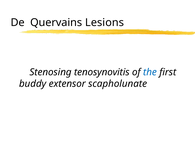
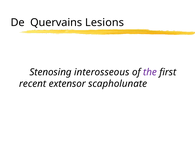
tenosynovitis: tenosynovitis -> interosseous (102, 72)
the colour: blue -> purple (150, 72)
buddy: buddy -> recent (33, 84)
